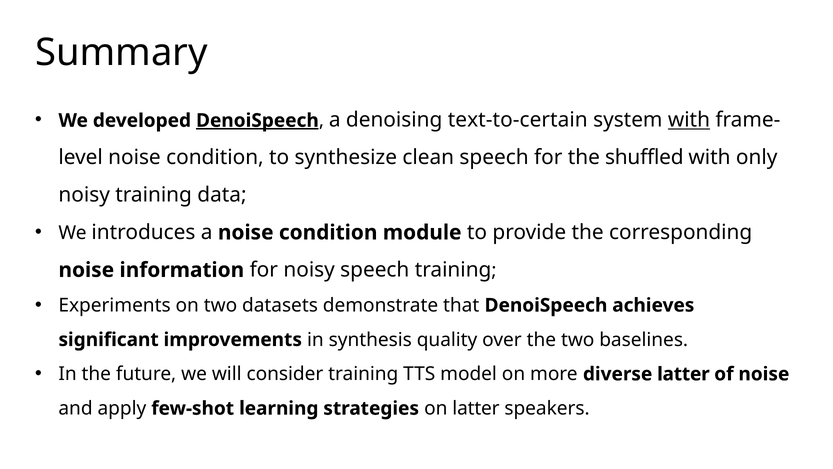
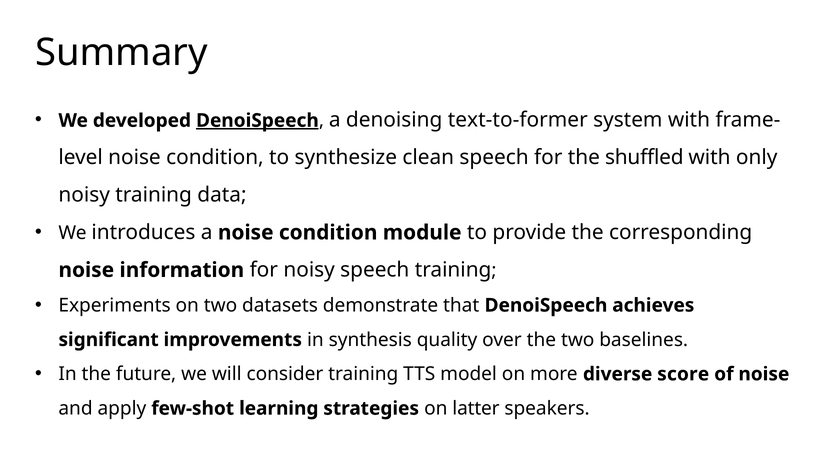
text-to-certain: text-to-certain -> text-to-former (518, 120)
with underline: present -> none (689, 120)
diverse latter: latter -> score (683, 374)
